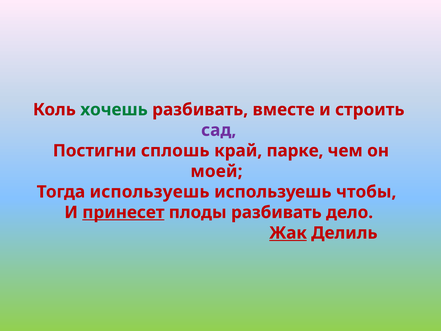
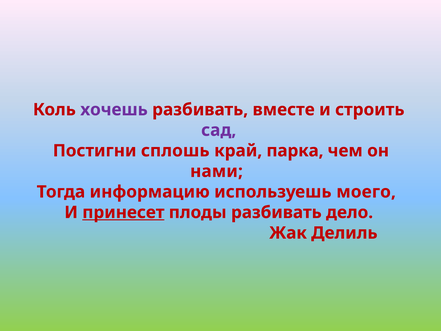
хочешь colour: green -> purple (114, 110)
парке: парке -> парка (295, 151)
моей: моей -> нами (216, 171)
Тогда используешь: используешь -> информацию (150, 192)
чтобы: чтобы -> моего (366, 192)
Жак underline: present -> none (288, 233)
